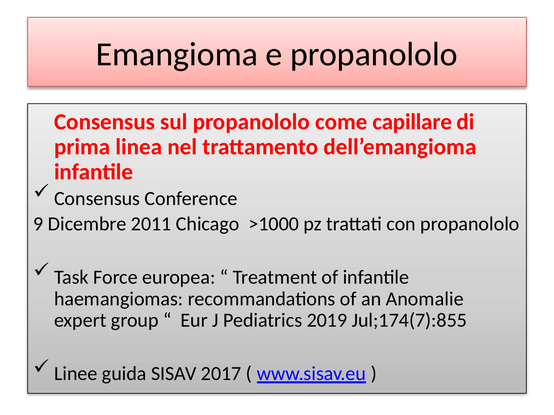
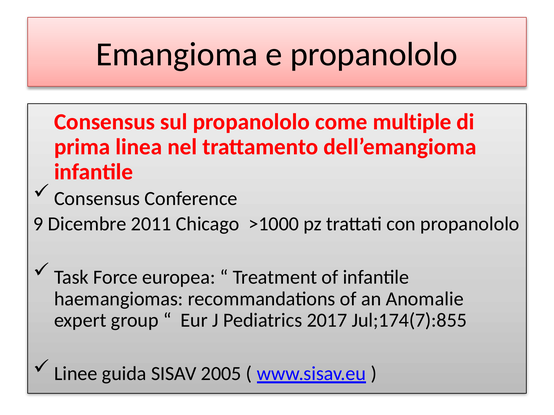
capillare: capillare -> multiple (412, 122)
2019: 2019 -> 2017 (327, 321)
2017: 2017 -> 2005 (221, 374)
